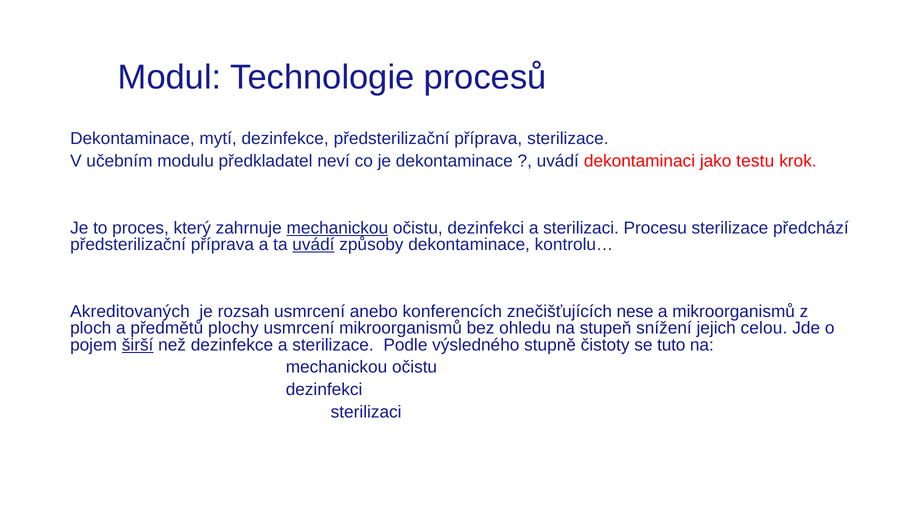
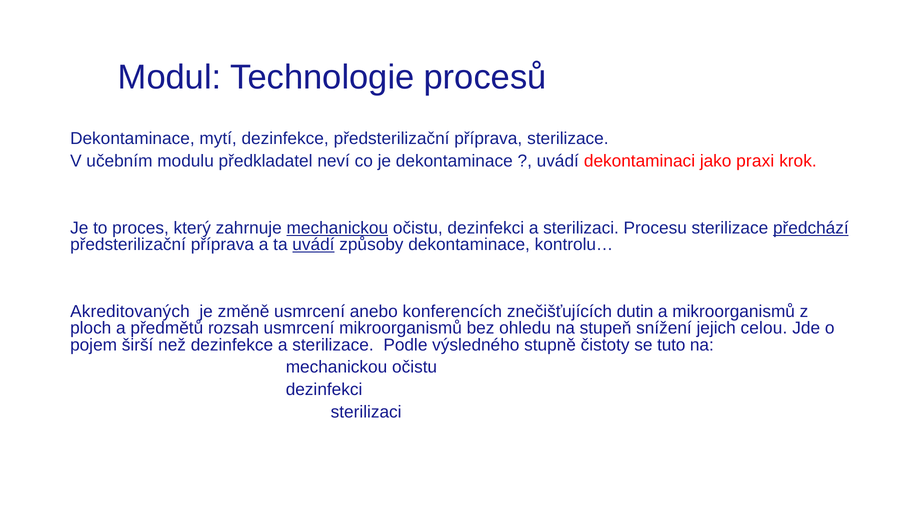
testu: testu -> praxi (755, 161)
předchází underline: none -> present (811, 228)
rozsah: rozsah -> změně (244, 311)
nese: nese -> dutin (635, 311)
plochy: plochy -> rozsah (233, 328)
širší underline: present -> none (138, 345)
